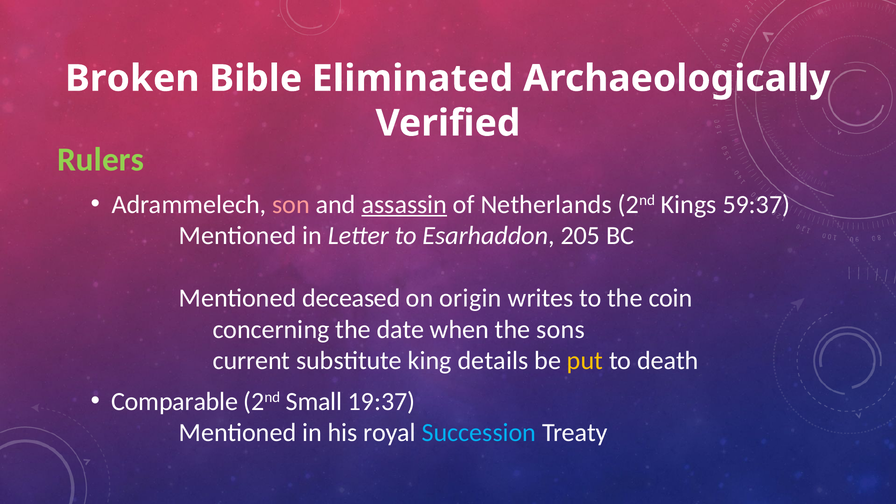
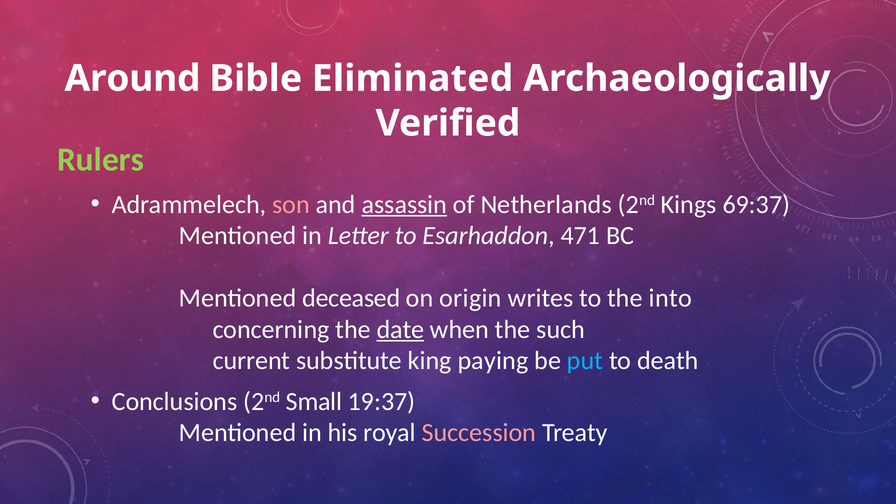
Broken: Broken -> Around (133, 79)
59:37: 59:37 -> 69:37 (756, 204)
205: 205 -> 471 (580, 236)
coin: coin -> into (670, 298)
date underline: none -> present (400, 330)
sons: sons -> such (561, 330)
details: details -> paying (493, 361)
put colour: yellow -> light blue (585, 361)
Comparable: Comparable -> Conclusions (175, 402)
Succession colour: light blue -> pink (479, 433)
